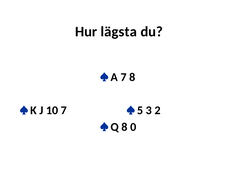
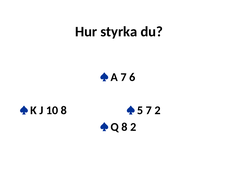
lägsta: lägsta -> styrka (119, 32)
7 8: 8 -> 6 (132, 77)
10 7: 7 -> 8 (64, 111)
5 3: 3 -> 7 (149, 111)
8 0: 0 -> 2 (133, 127)
